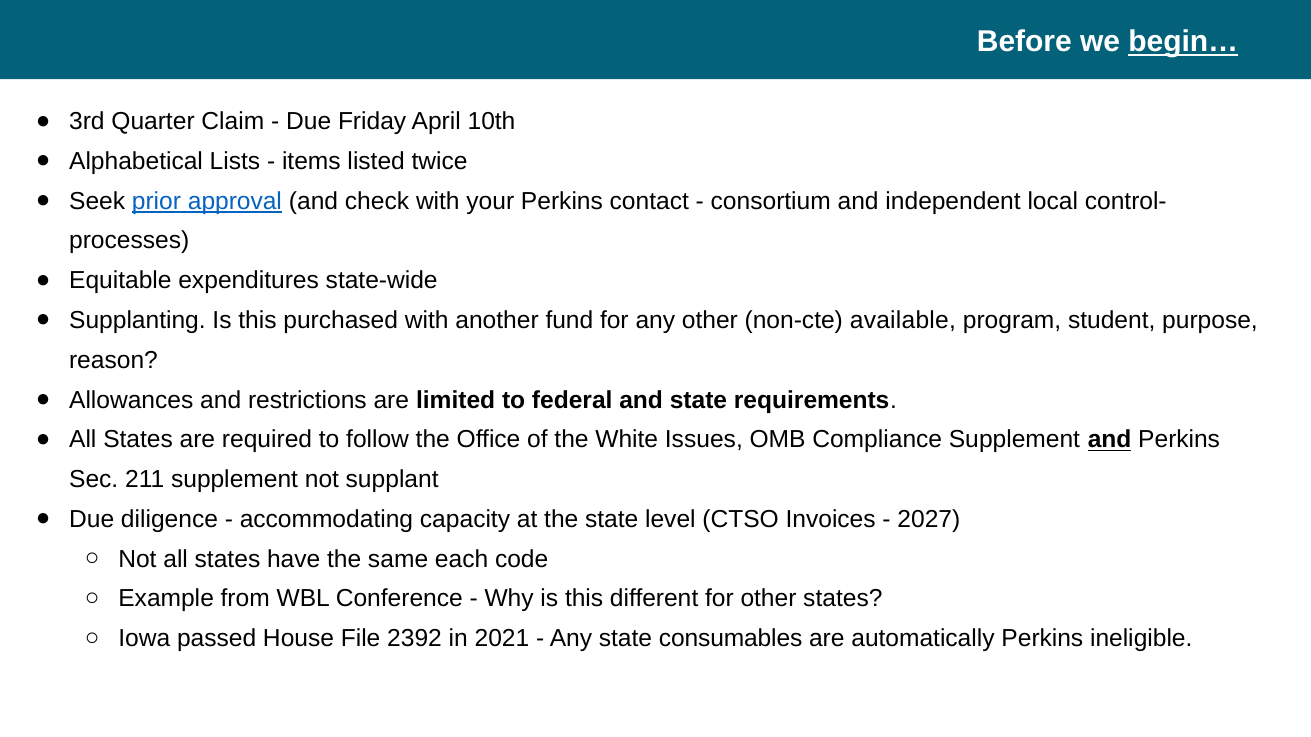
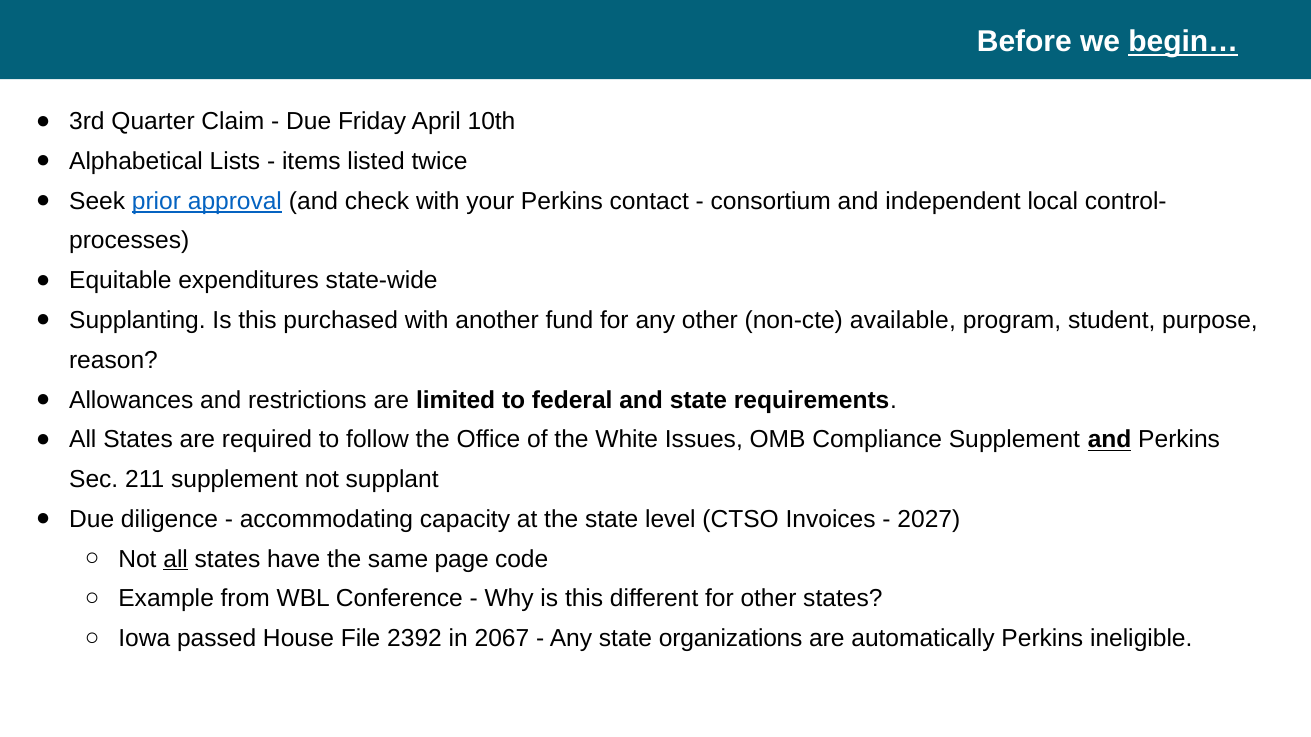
all underline: none -> present (176, 559)
each: each -> page (462, 559)
2021: 2021 -> 2067 (502, 639)
consumables: consumables -> organizations (731, 639)
